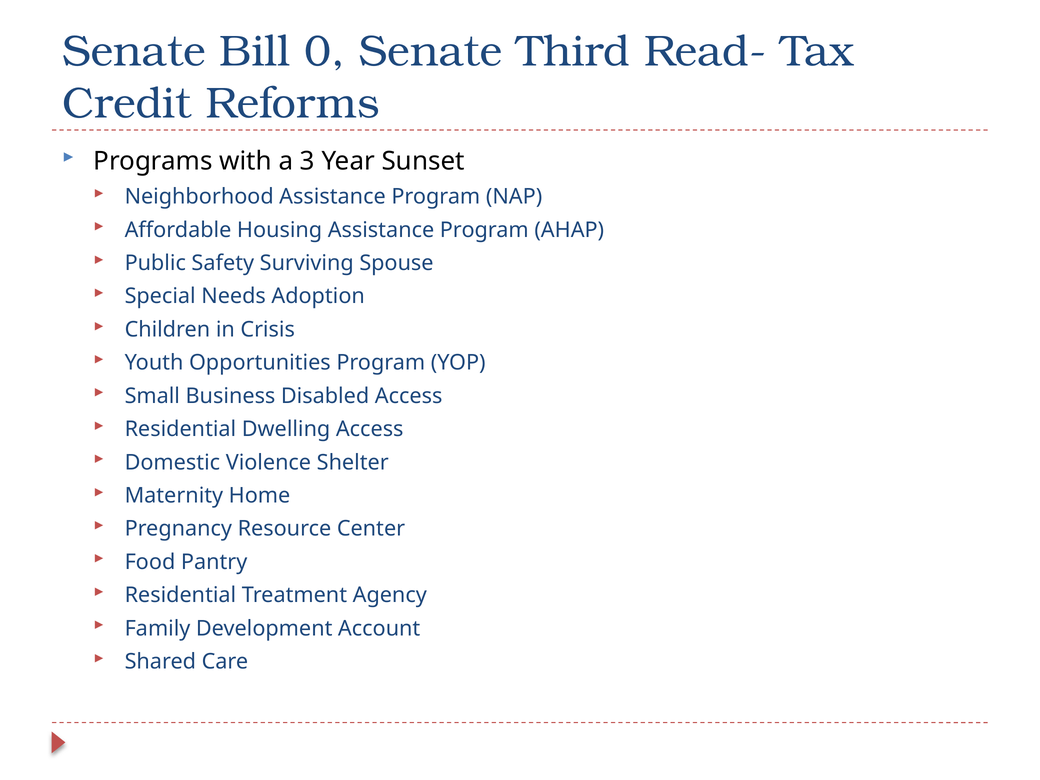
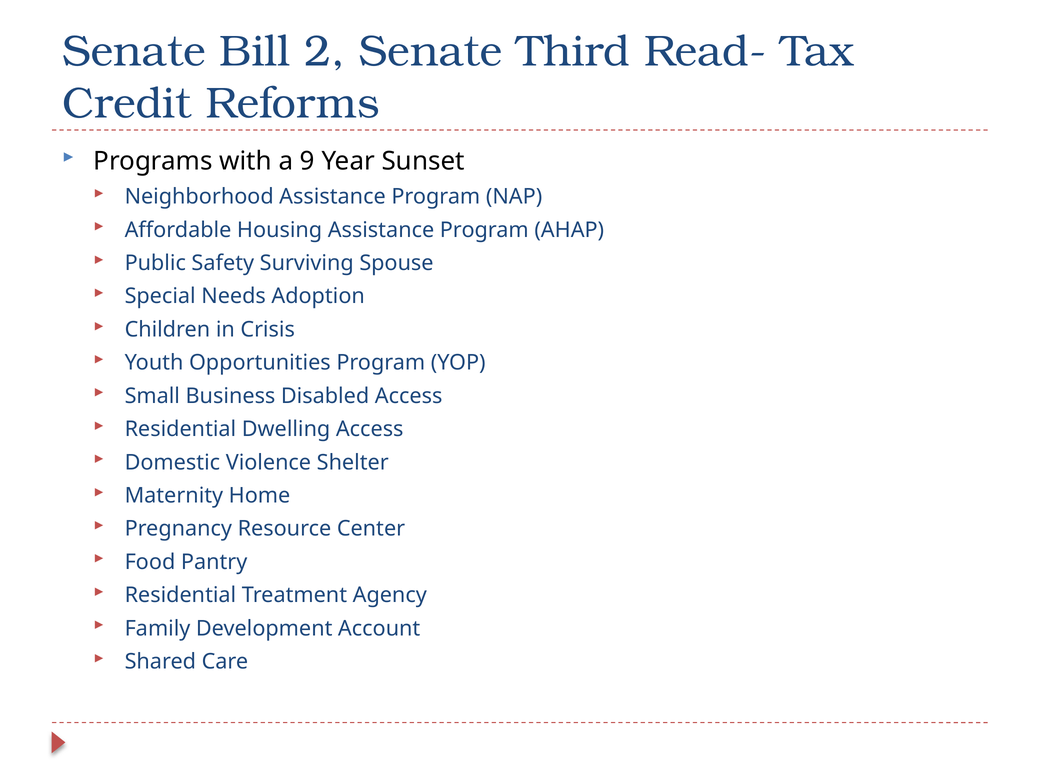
0: 0 -> 2 (325, 51)
3: 3 -> 9 (307, 161)
